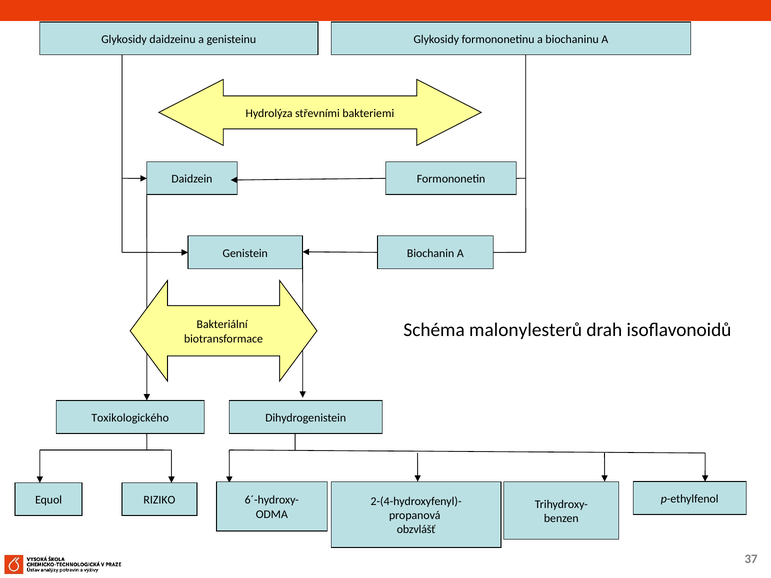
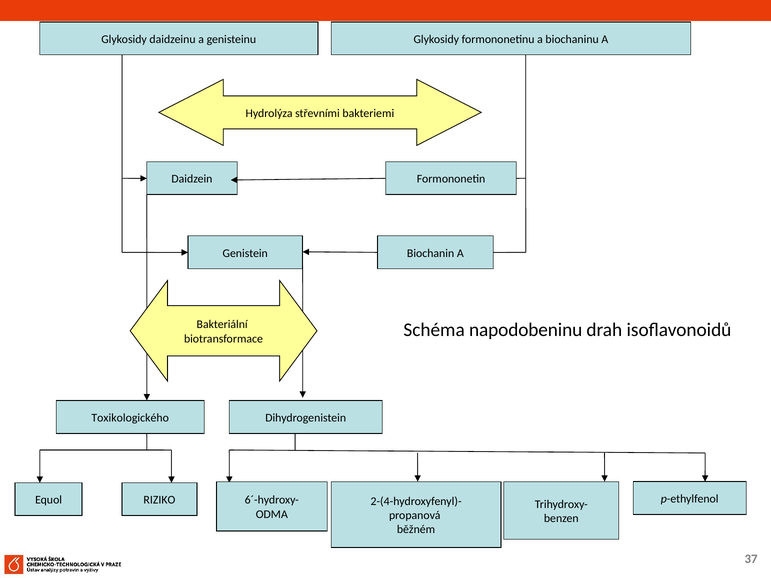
malonylesterů: malonylesterů -> napodobeninu (526, 330)
obzvlášť: obzvlášť -> běžném (416, 530)
